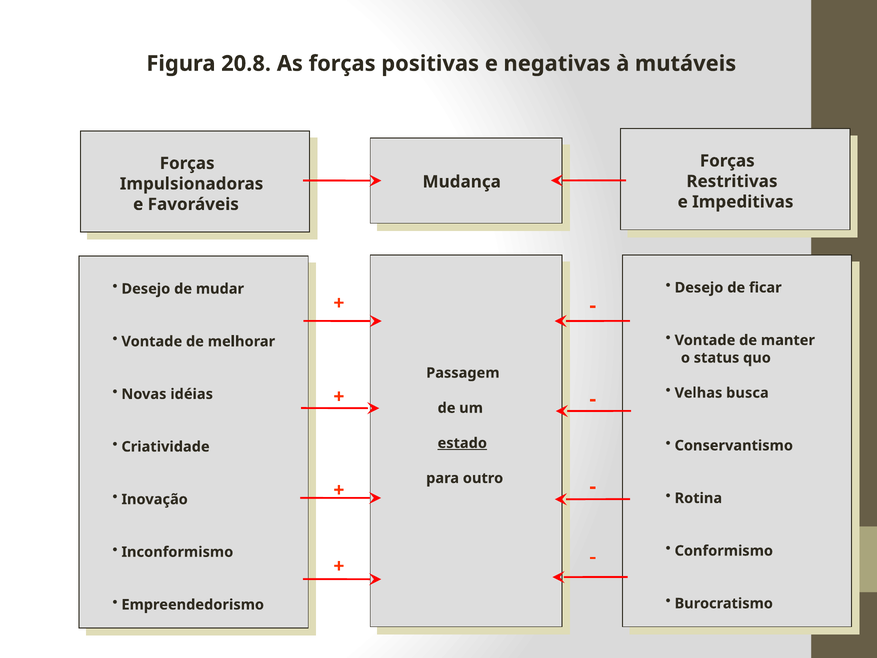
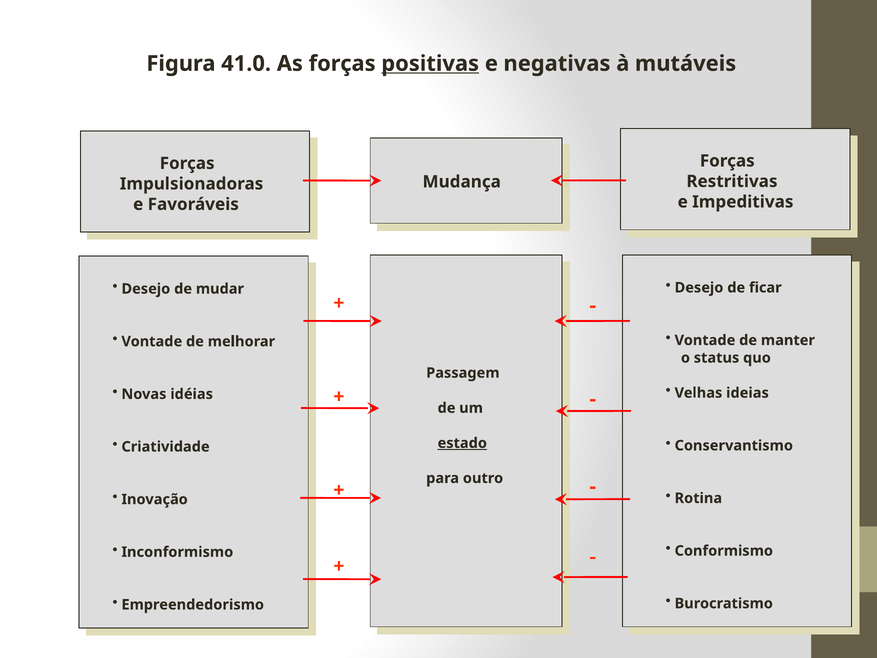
20.8: 20.8 -> 41.0 (246, 64)
positivas underline: none -> present (430, 64)
busca: busca -> ideias (747, 393)
